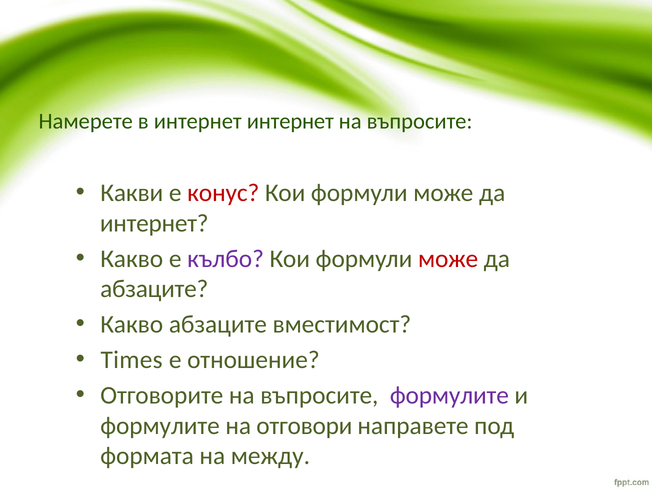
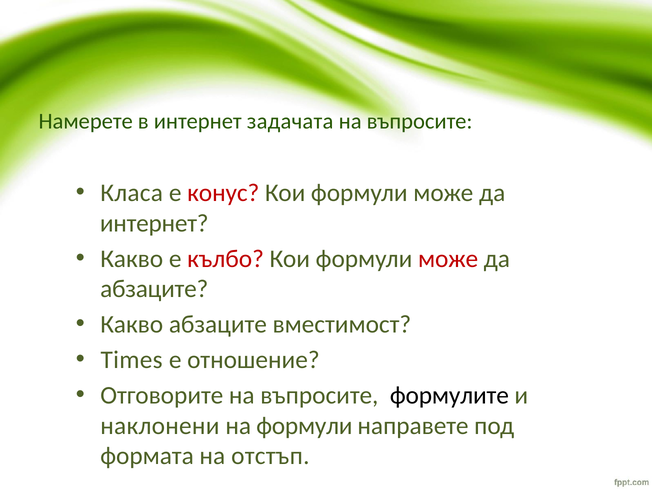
интернет интернет: интернет -> задачата (290, 121)
Какви: Какви -> Класа (132, 193)
кълбо colour: purple -> red (226, 259)
формулите colour: purple -> black (449, 395)
формулите: формулите -> наклонени (160, 426)
на отговори: отговори -> формули (304, 426)
между: между -> отстъп (270, 456)
